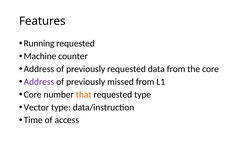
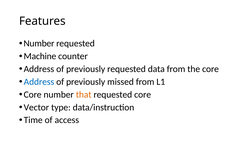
Running: Running -> Number (39, 43)
Address colour: purple -> blue (39, 82)
requested type: type -> core (143, 94)
